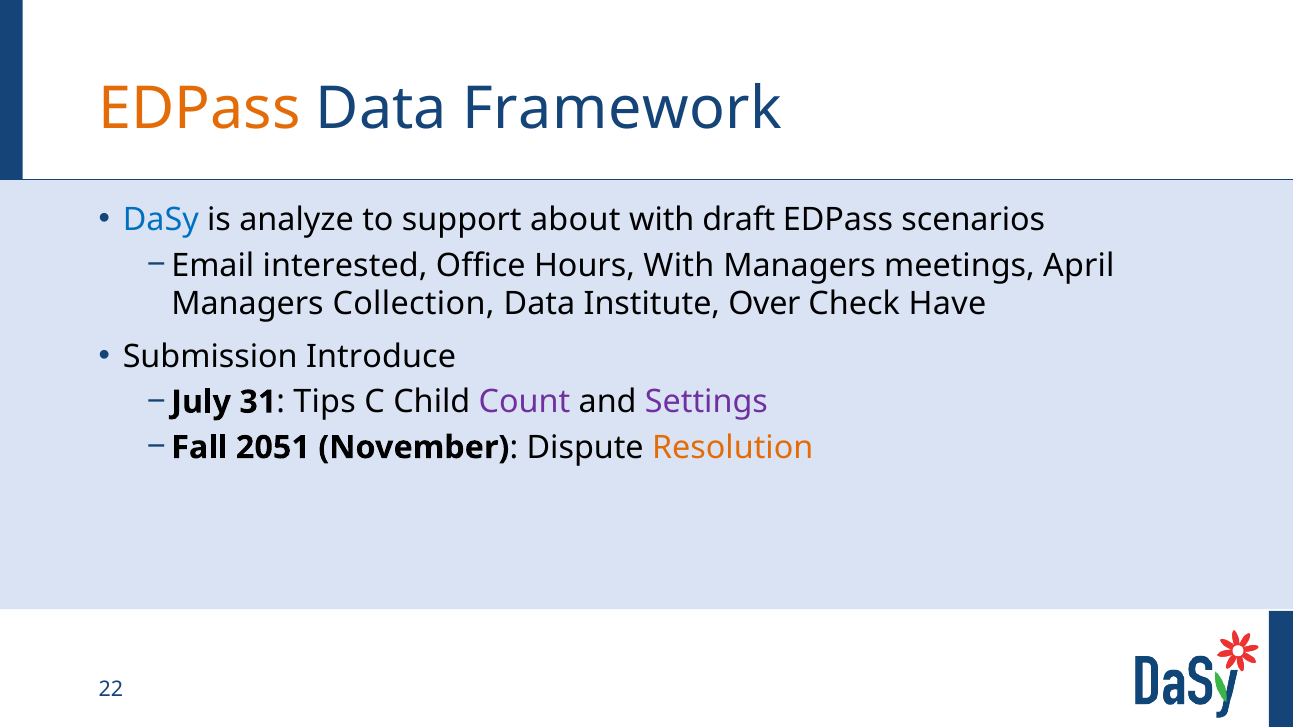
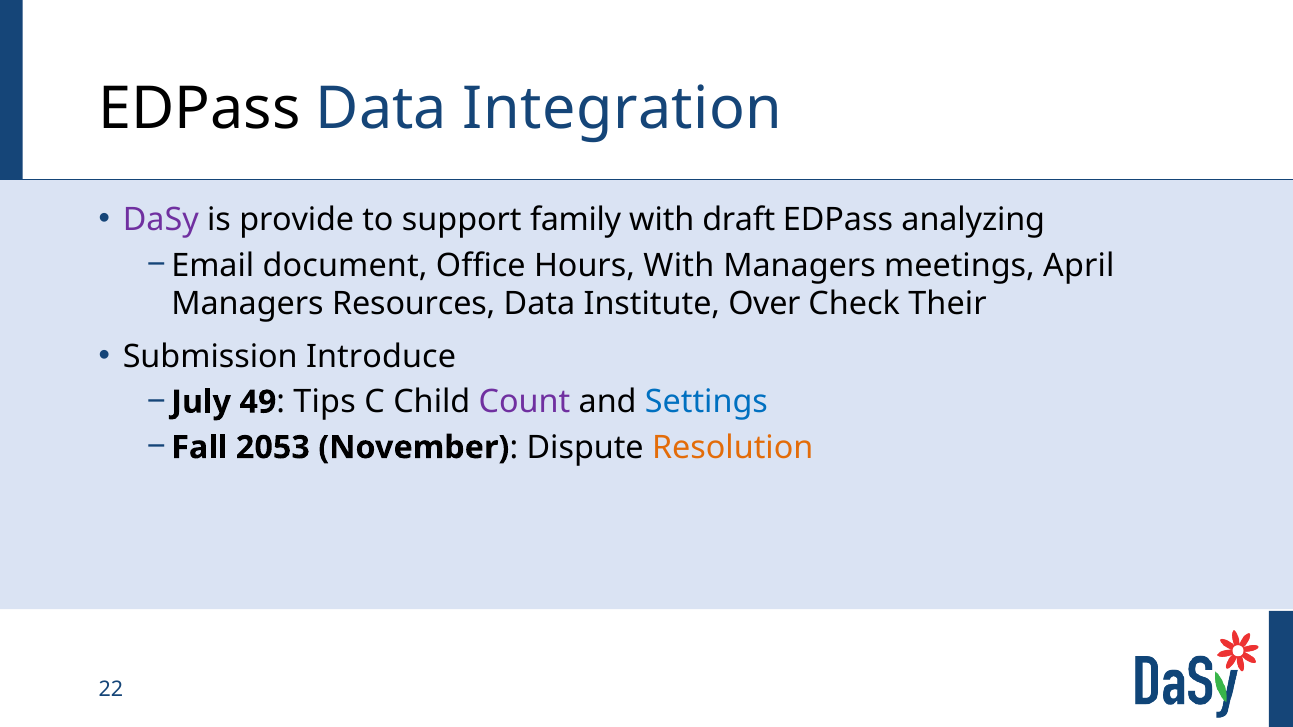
EDPass colour: orange -> black (200, 109)
Framework: Framework -> Integration (622, 109)
DaSy colour: blue -> purple (161, 220)
analyze: analyze -> provide (297, 220)
about: about -> family (576, 220)
scenarios: scenarios -> analyzing (973, 220)
interested: interested -> document (345, 266)
Collection: Collection -> Resources (414, 304)
Have: Have -> Their (948, 304)
31: 31 -> 49 (258, 402)
Settings colour: purple -> blue (706, 402)
2051: 2051 -> 2053 (273, 448)
